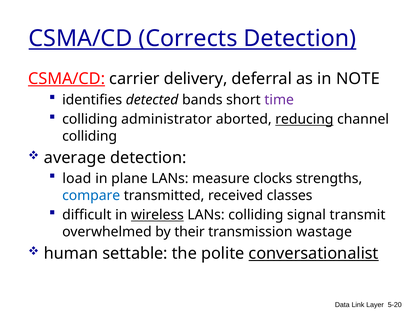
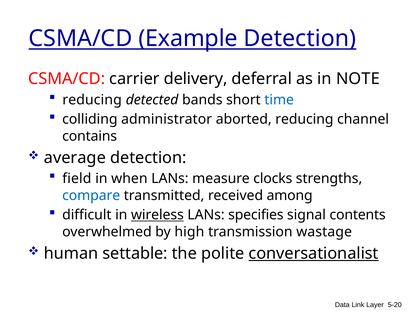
Corrects: Corrects -> Example (188, 38)
CSMA/CD underline: present -> none (67, 79)
identifies: identifies -> reducing (92, 99)
time colour: purple -> blue (279, 99)
reducing underline: present -> none (304, 119)
colliding: colliding -> contains (90, 136)
load: load -> field (77, 178)
plane: plane -> when (129, 178)
classes: classes -> among (290, 195)
LANs colliding: colliding -> specifies (256, 214)
transmit: transmit -> contents (358, 214)
their: their -> high (189, 231)
